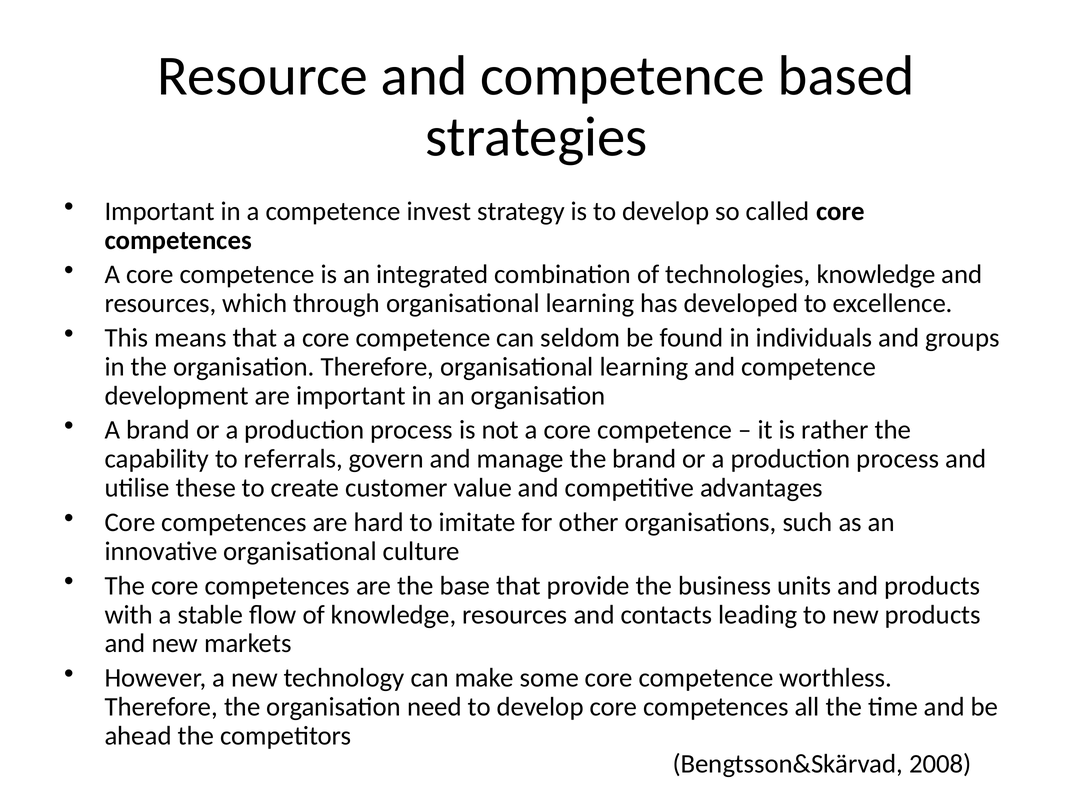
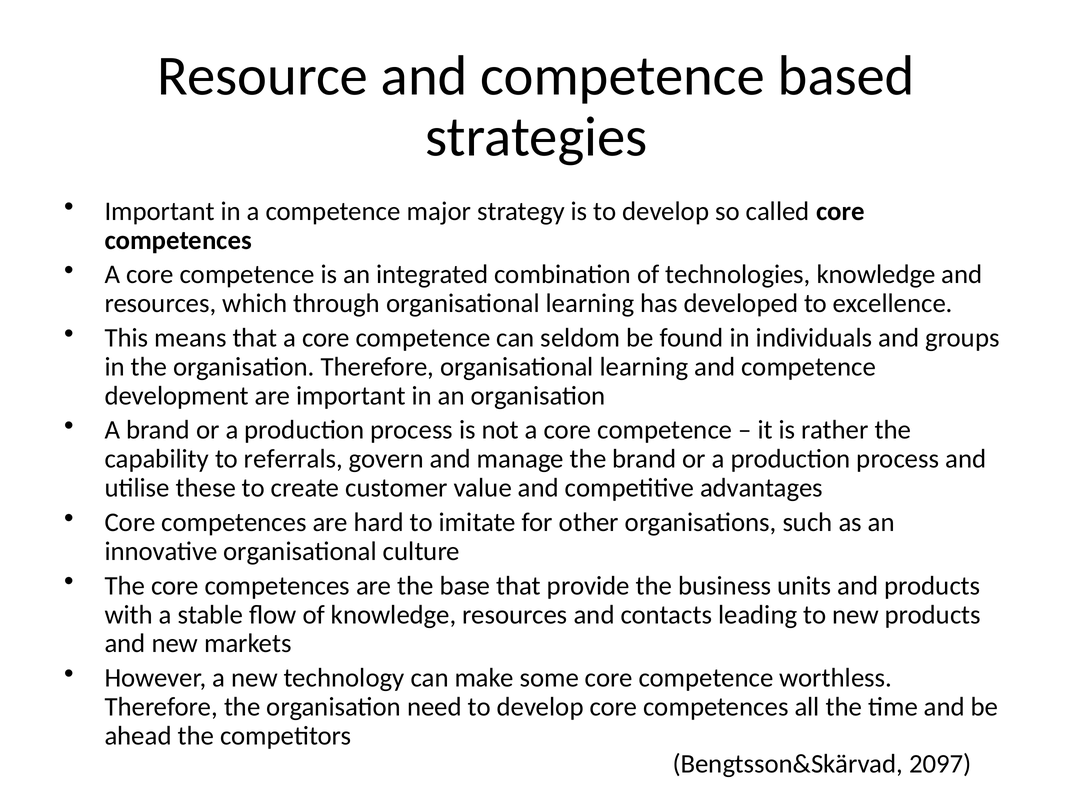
invest: invest -> major (439, 211)
2008: 2008 -> 2097 (940, 764)
